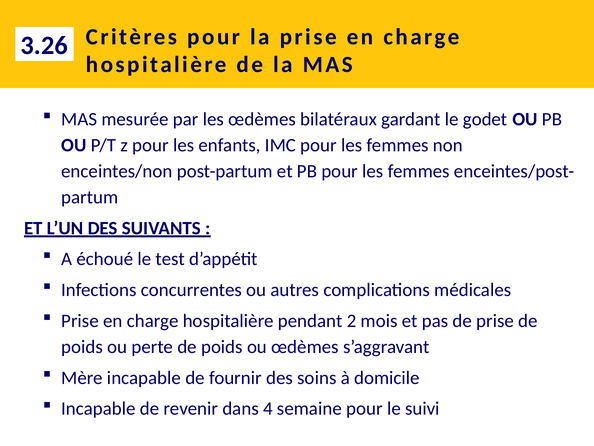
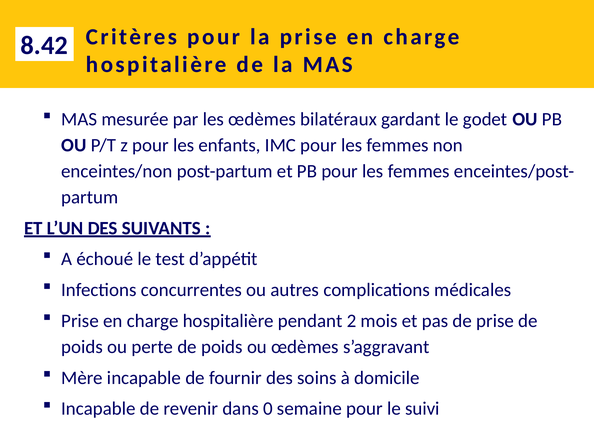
3.26: 3.26 -> 8.42 (44, 46)
4: 4 -> 0 (268, 408)
